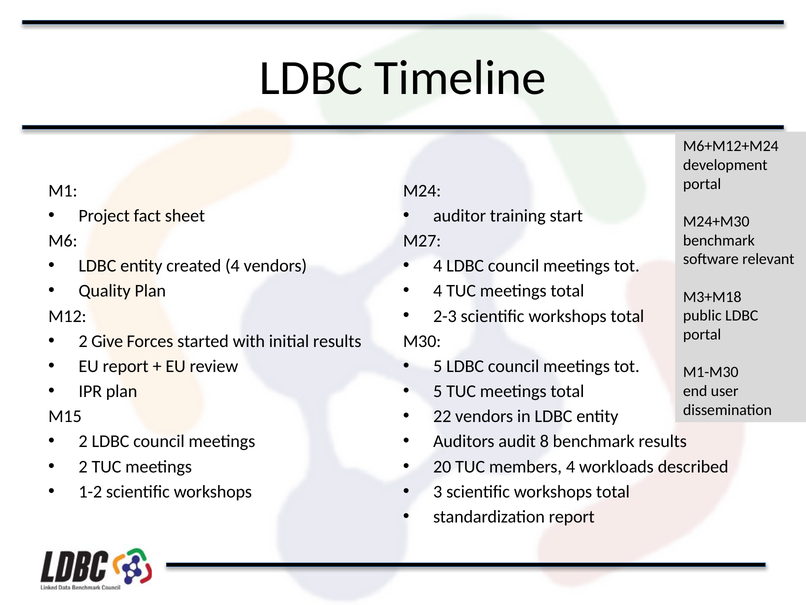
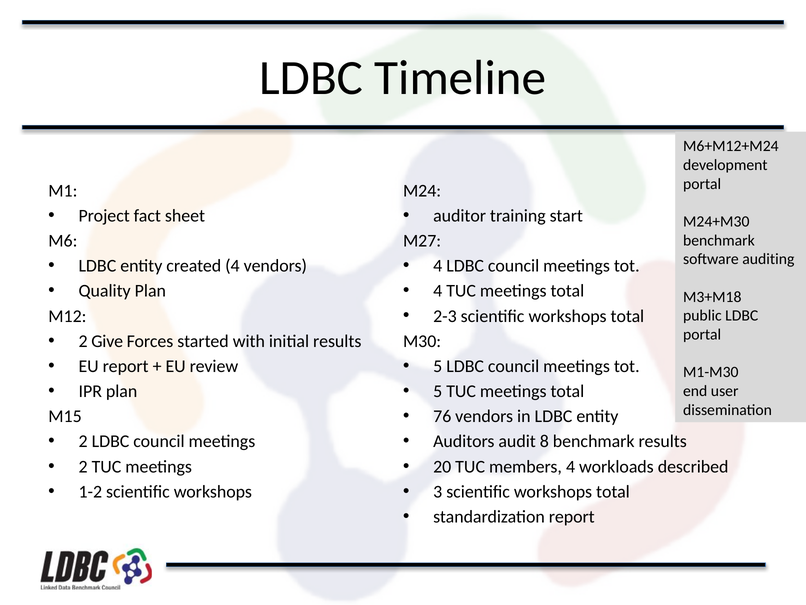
relevant: relevant -> auditing (768, 259)
22: 22 -> 76 (442, 416)
